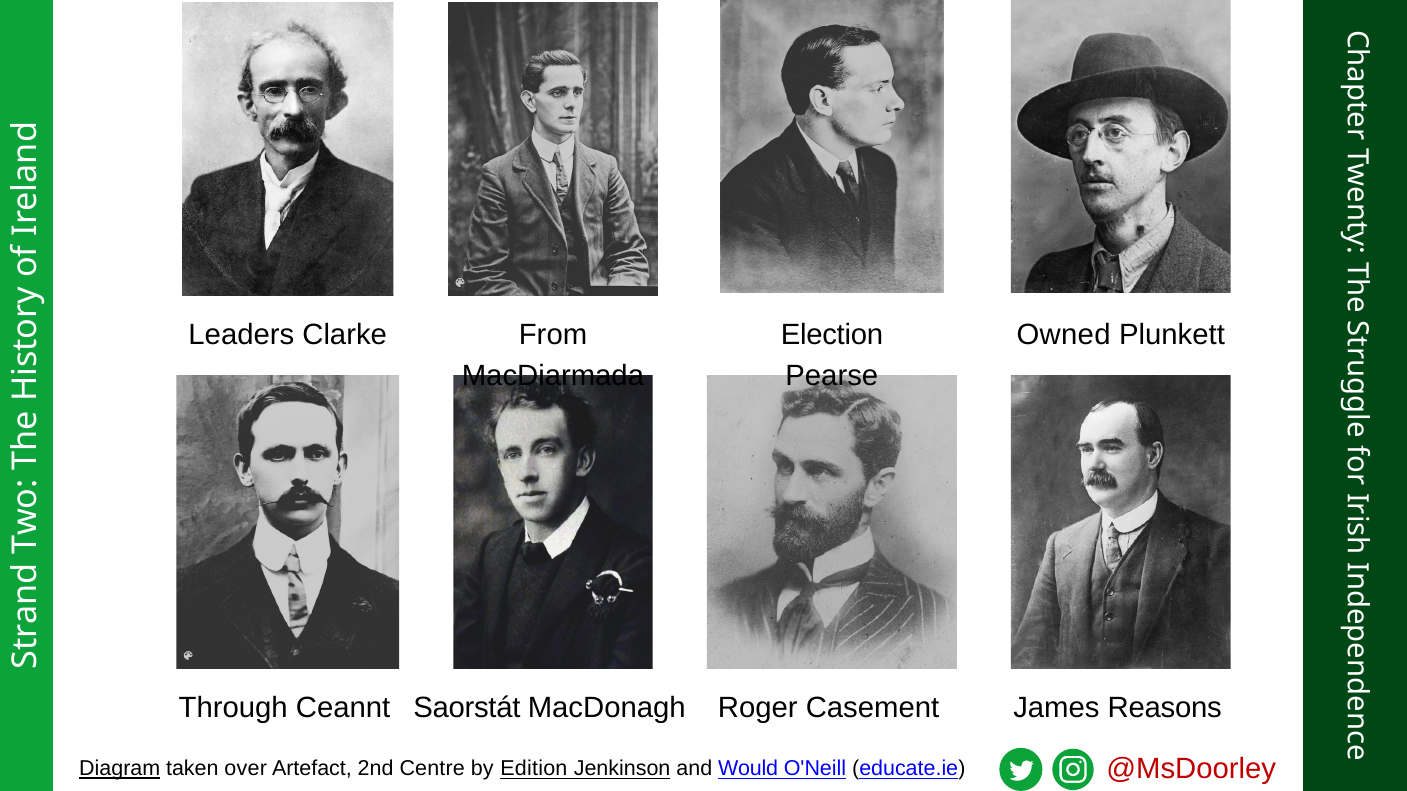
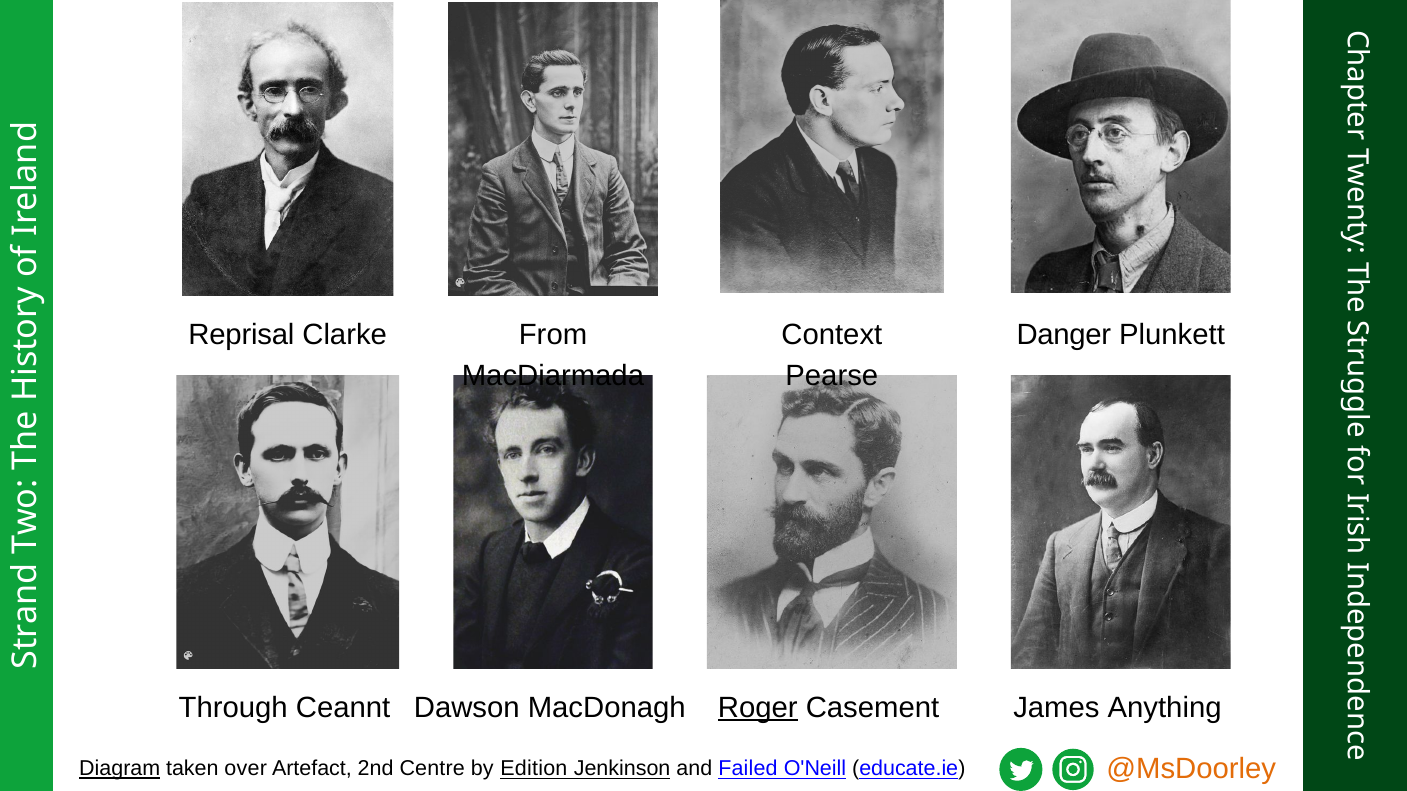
Election: Election -> Context (832, 335)
Leaders: Leaders -> Reprisal (241, 335)
Owned: Owned -> Danger (1064, 335)
Saorstát: Saorstát -> Dawson (467, 708)
Roger underline: none -> present (758, 708)
Reasons: Reasons -> Anything (1165, 708)
@MsDoorley colour: red -> orange (1191, 769)
Would: Would -> Failed (748, 769)
